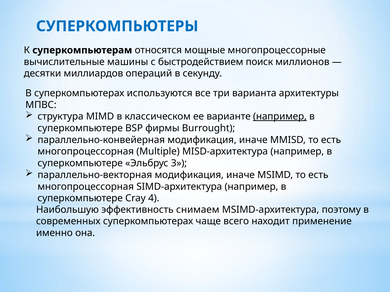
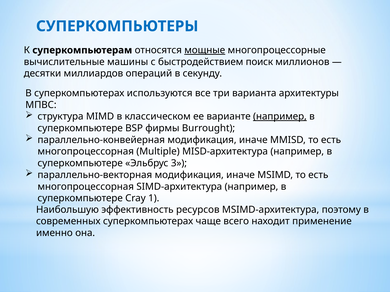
мощные underline: none -> present (205, 50)
4: 4 -> 1 (154, 199)
снимаем: снимаем -> ресурсов (198, 210)
